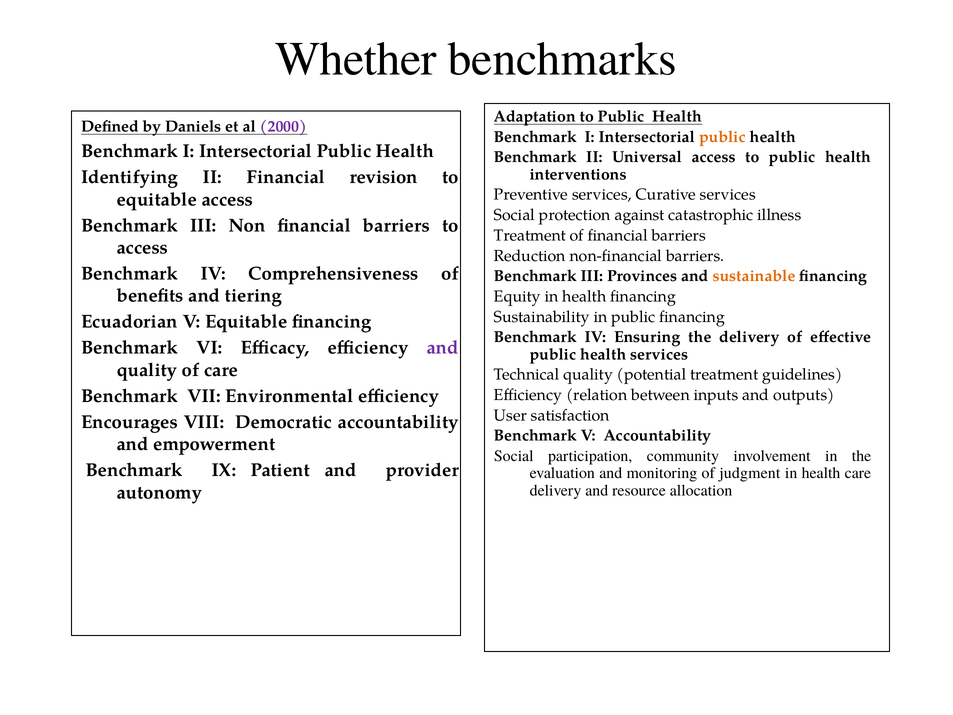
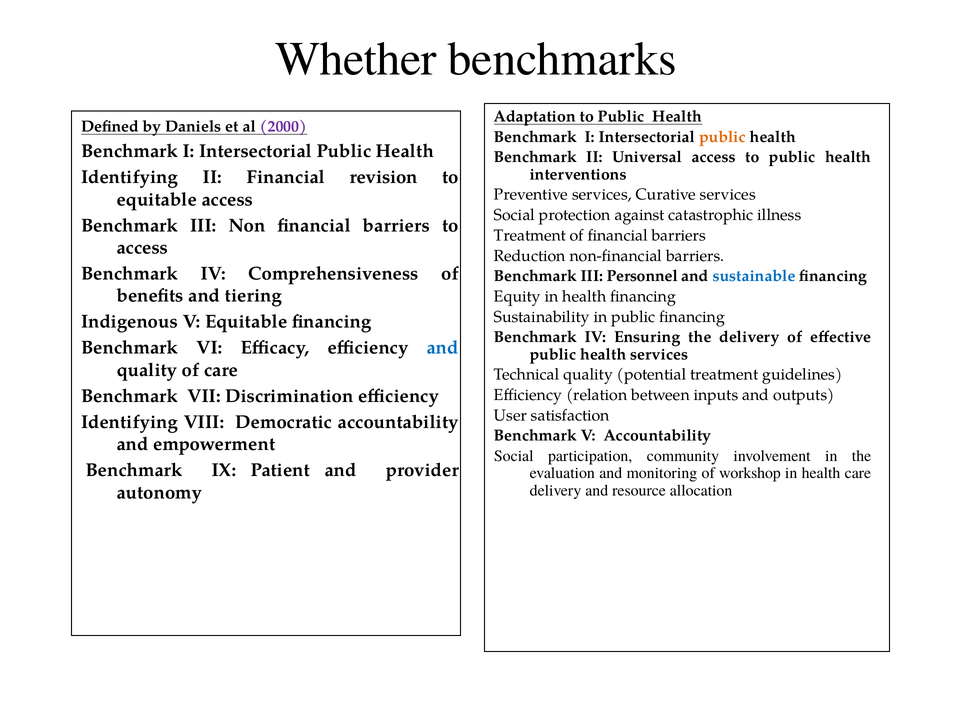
Provinces: Provinces -> Personnel (642, 276)
sustainable colour: orange -> blue (754, 276)
Ecuadorian: Ecuadorian -> Indigenous (129, 322)
and colour: purple -> blue (443, 348)
Environmental: Environmental -> Discrimination (289, 396)
Encourages: Encourages -> Identifying (129, 422)
judgment: judgment -> workshop (750, 473)
